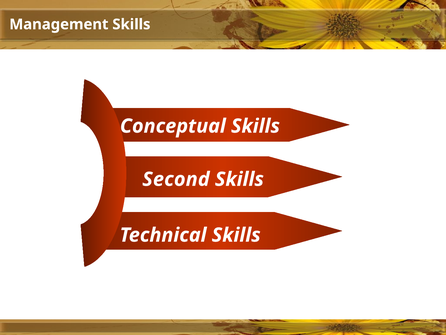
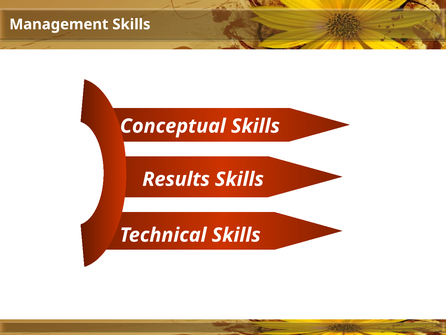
Second: Second -> Results (176, 179)
